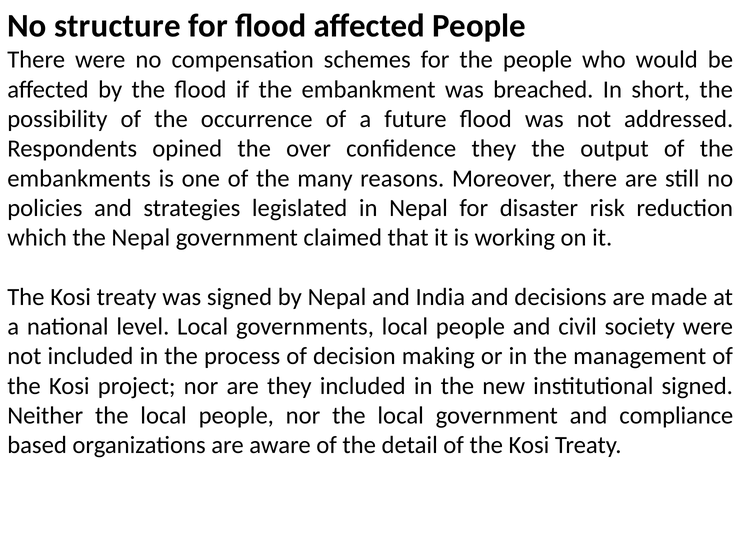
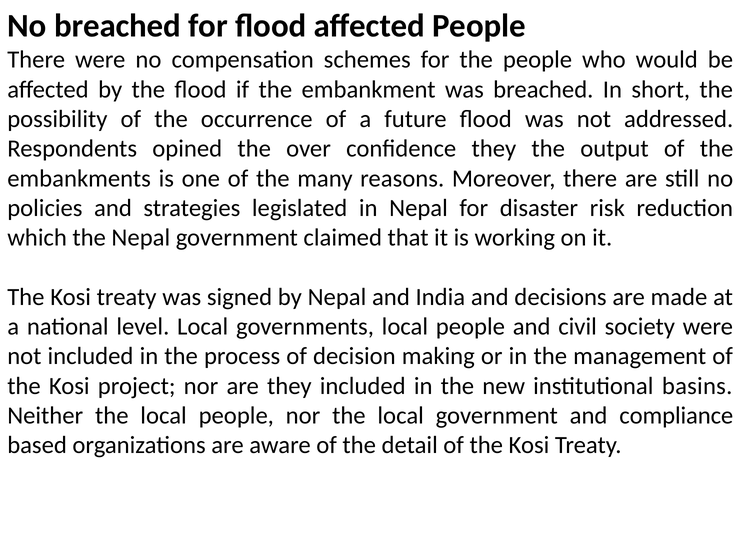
No structure: structure -> breached (117, 26)
institutional signed: signed -> basins (697, 386)
